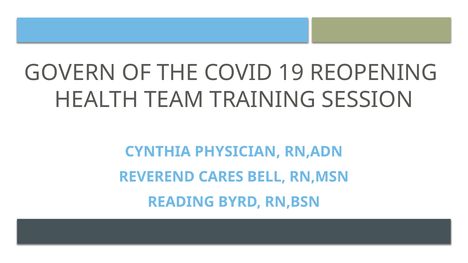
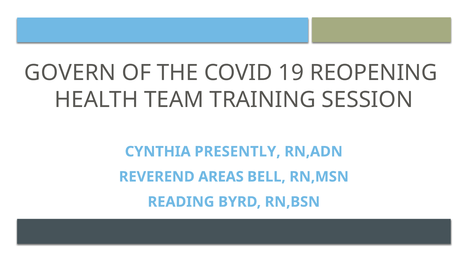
PHYSICIAN: PHYSICIAN -> PRESENTLY (237, 152)
CARES: CARES -> AREAS (221, 177)
